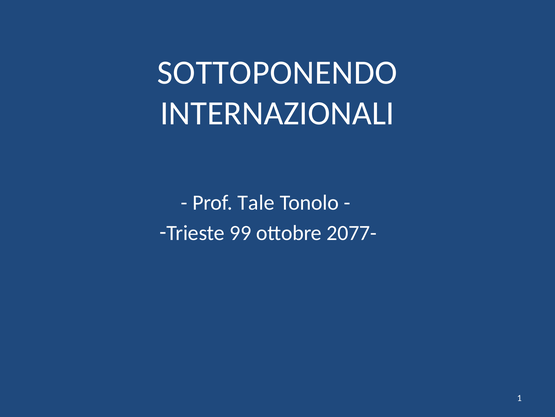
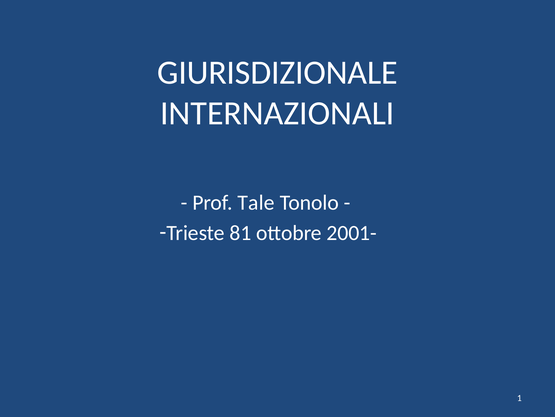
SOTTOPONENDO: SOTTOPONENDO -> GIURISDIZIONALE (277, 73)
99: 99 -> 81 (240, 233)
2077-: 2077- -> 2001- (352, 233)
